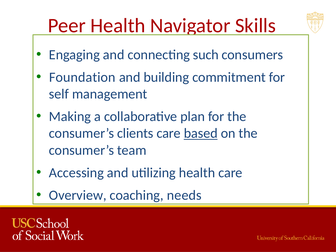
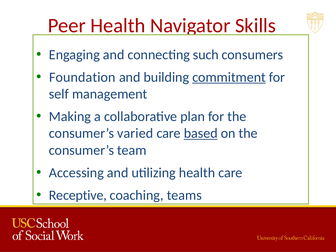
commitment underline: none -> present (229, 77)
clients: clients -> varied (135, 133)
Overview: Overview -> Receptive (78, 195)
needs: needs -> teams (184, 195)
